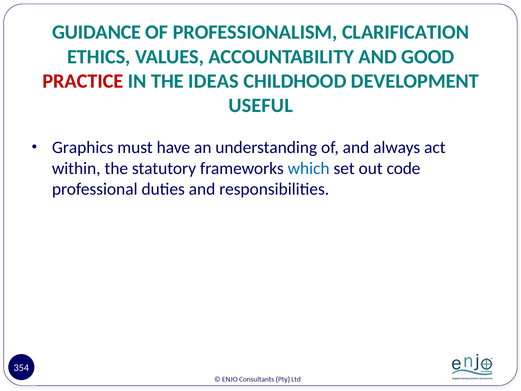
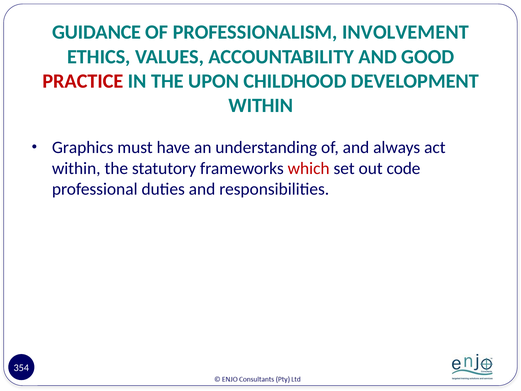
CLARIFICATION: CLARIFICATION -> INVOLVEMENT (405, 32)
IDEAS: IDEAS -> UPON (214, 81)
USEFUL: USEFUL -> WITHIN (261, 105)
which colour: blue -> red (309, 168)
